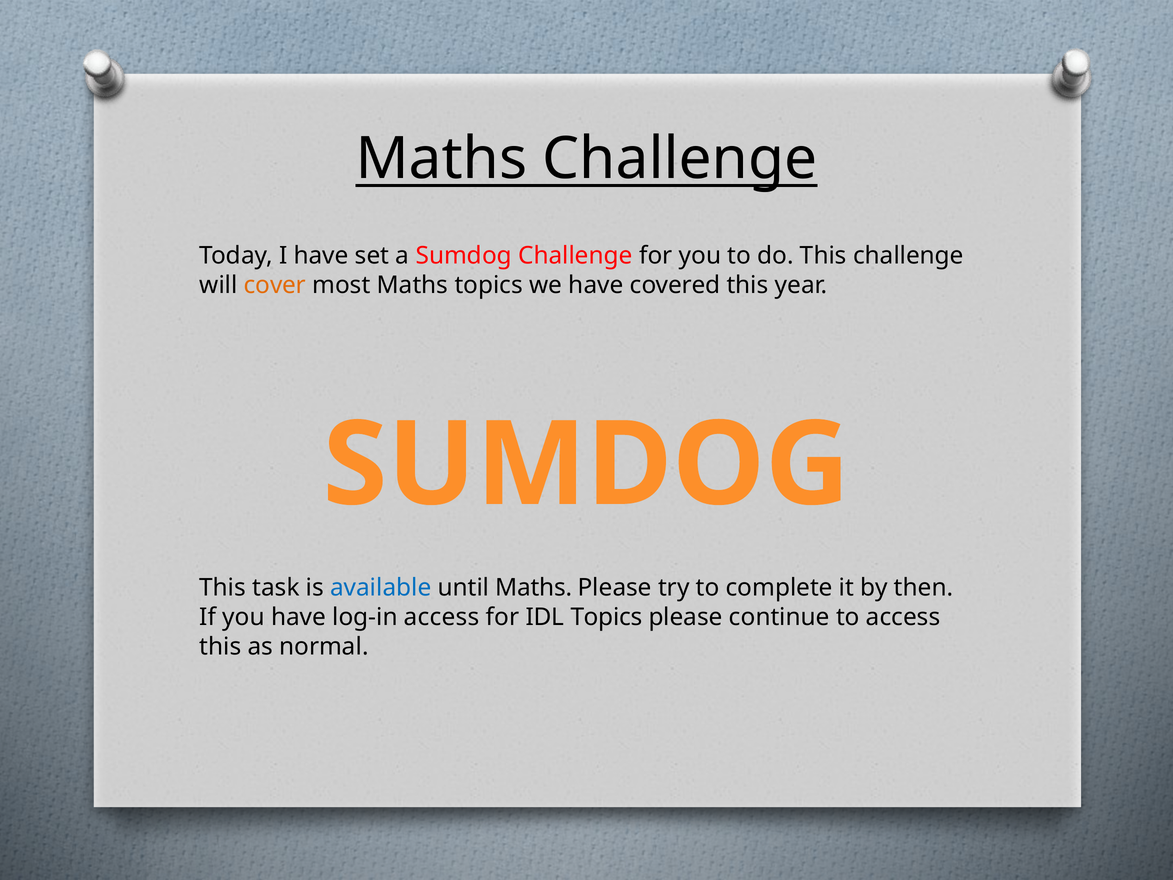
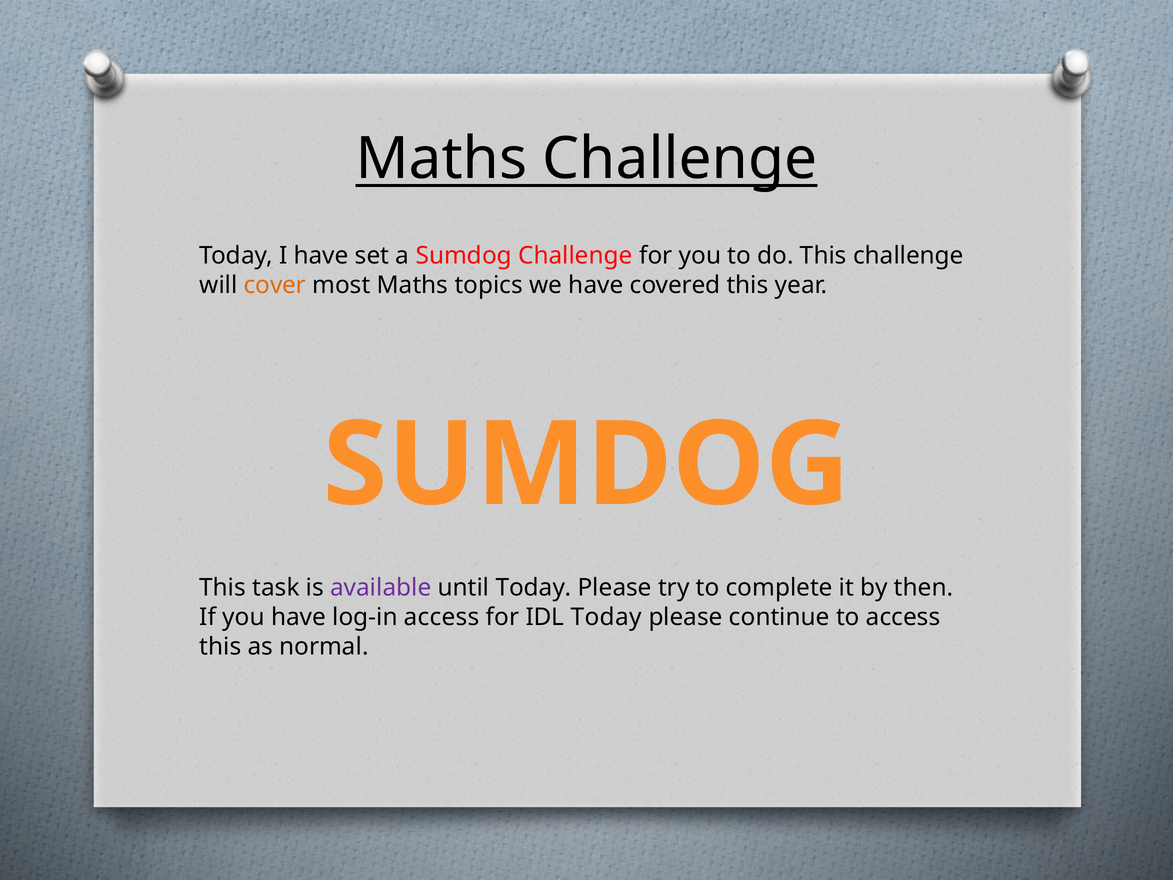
available colour: blue -> purple (381, 588)
until Maths: Maths -> Today (534, 588)
IDL Topics: Topics -> Today (606, 617)
